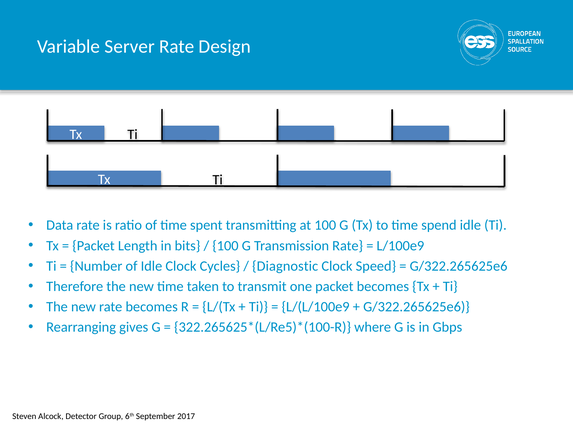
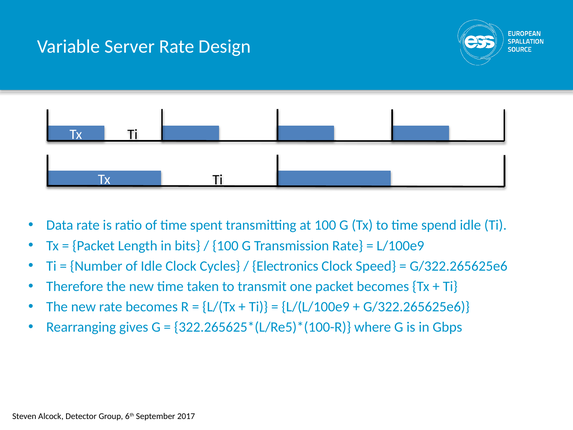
Diagnostic: Diagnostic -> Electronics (285, 266)
